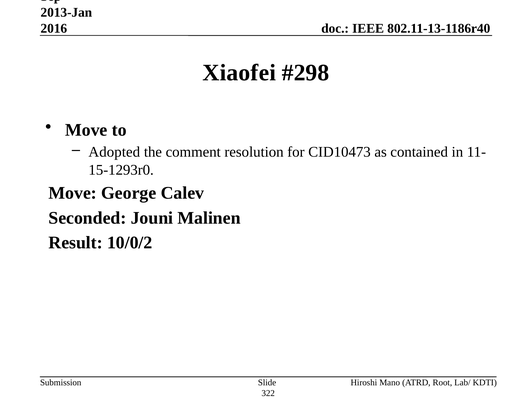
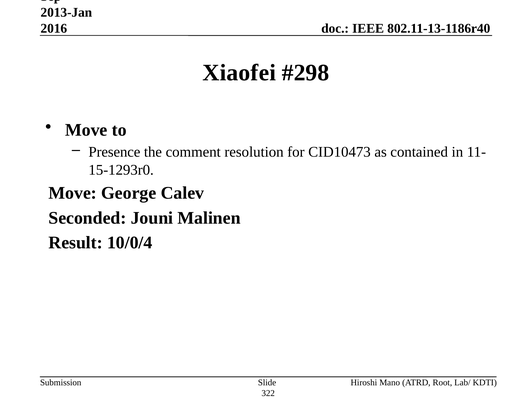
Adopted: Adopted -> Presence (114, 152)
10/0/2: 10/0/2 -> 10/0/4 (130, 243)
